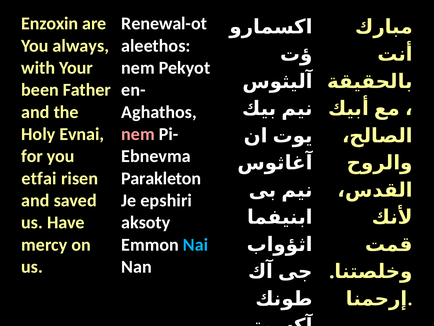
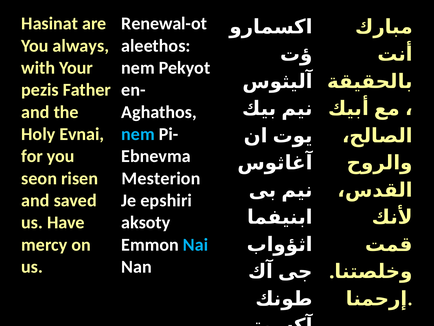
Enzoxin: Enzoxin -> Hasinat (50, 24)
been: been -> pezis (40, 90)
nem colour: pink -> light blue (138, 134)
etfai: etfai -> seon (39, 178)
Parakleton: Parakleton -> Mesterion (161, 178)
